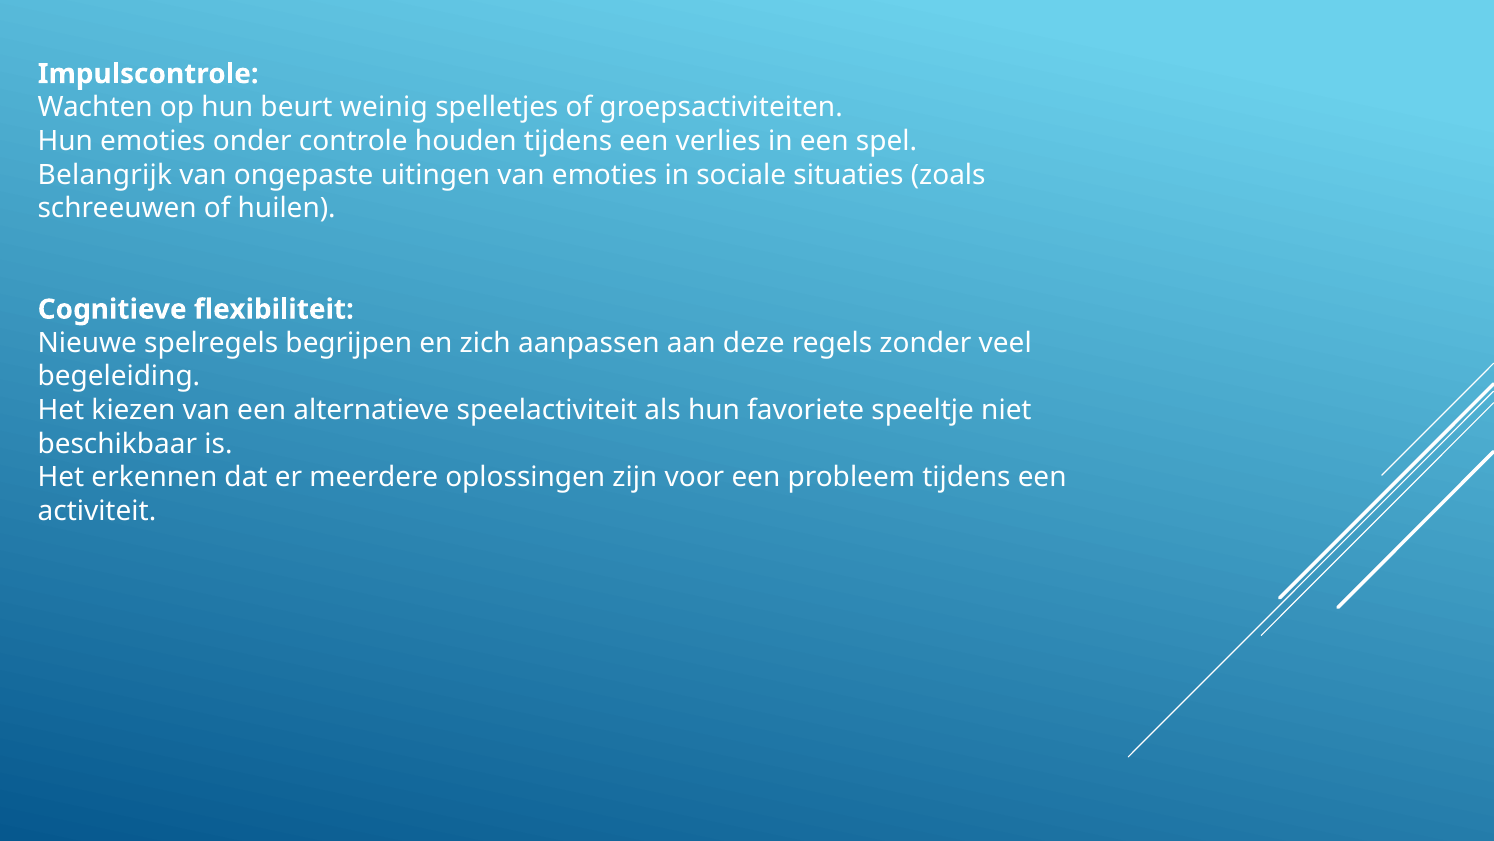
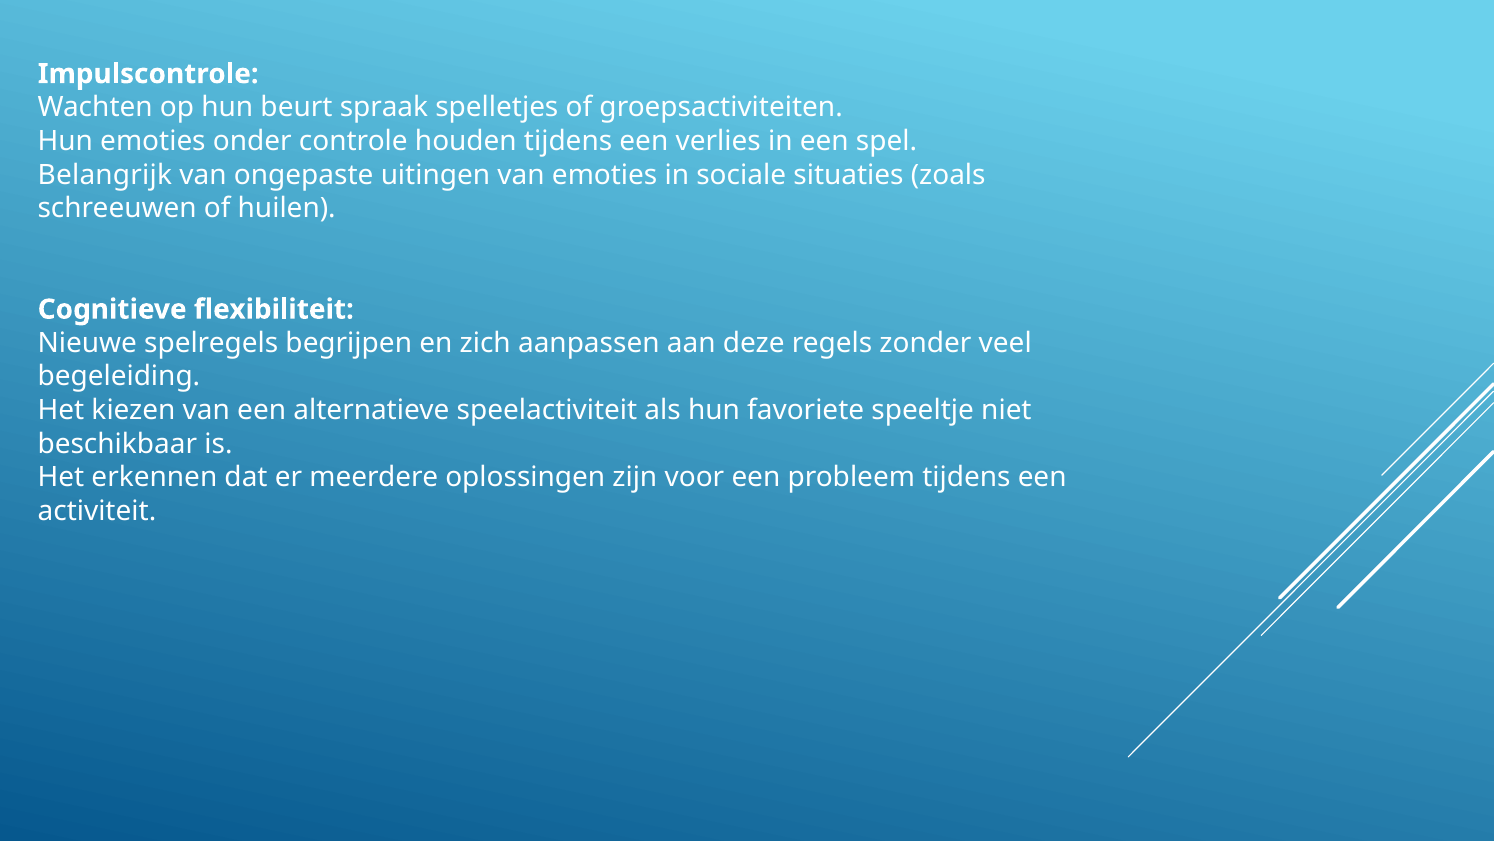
weinig: weinig -> spraak (384, 107)
